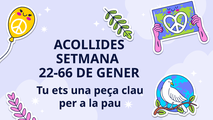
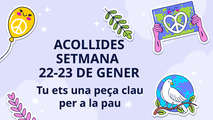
22-66: 22-66 -> 22-23 (56, 73)
